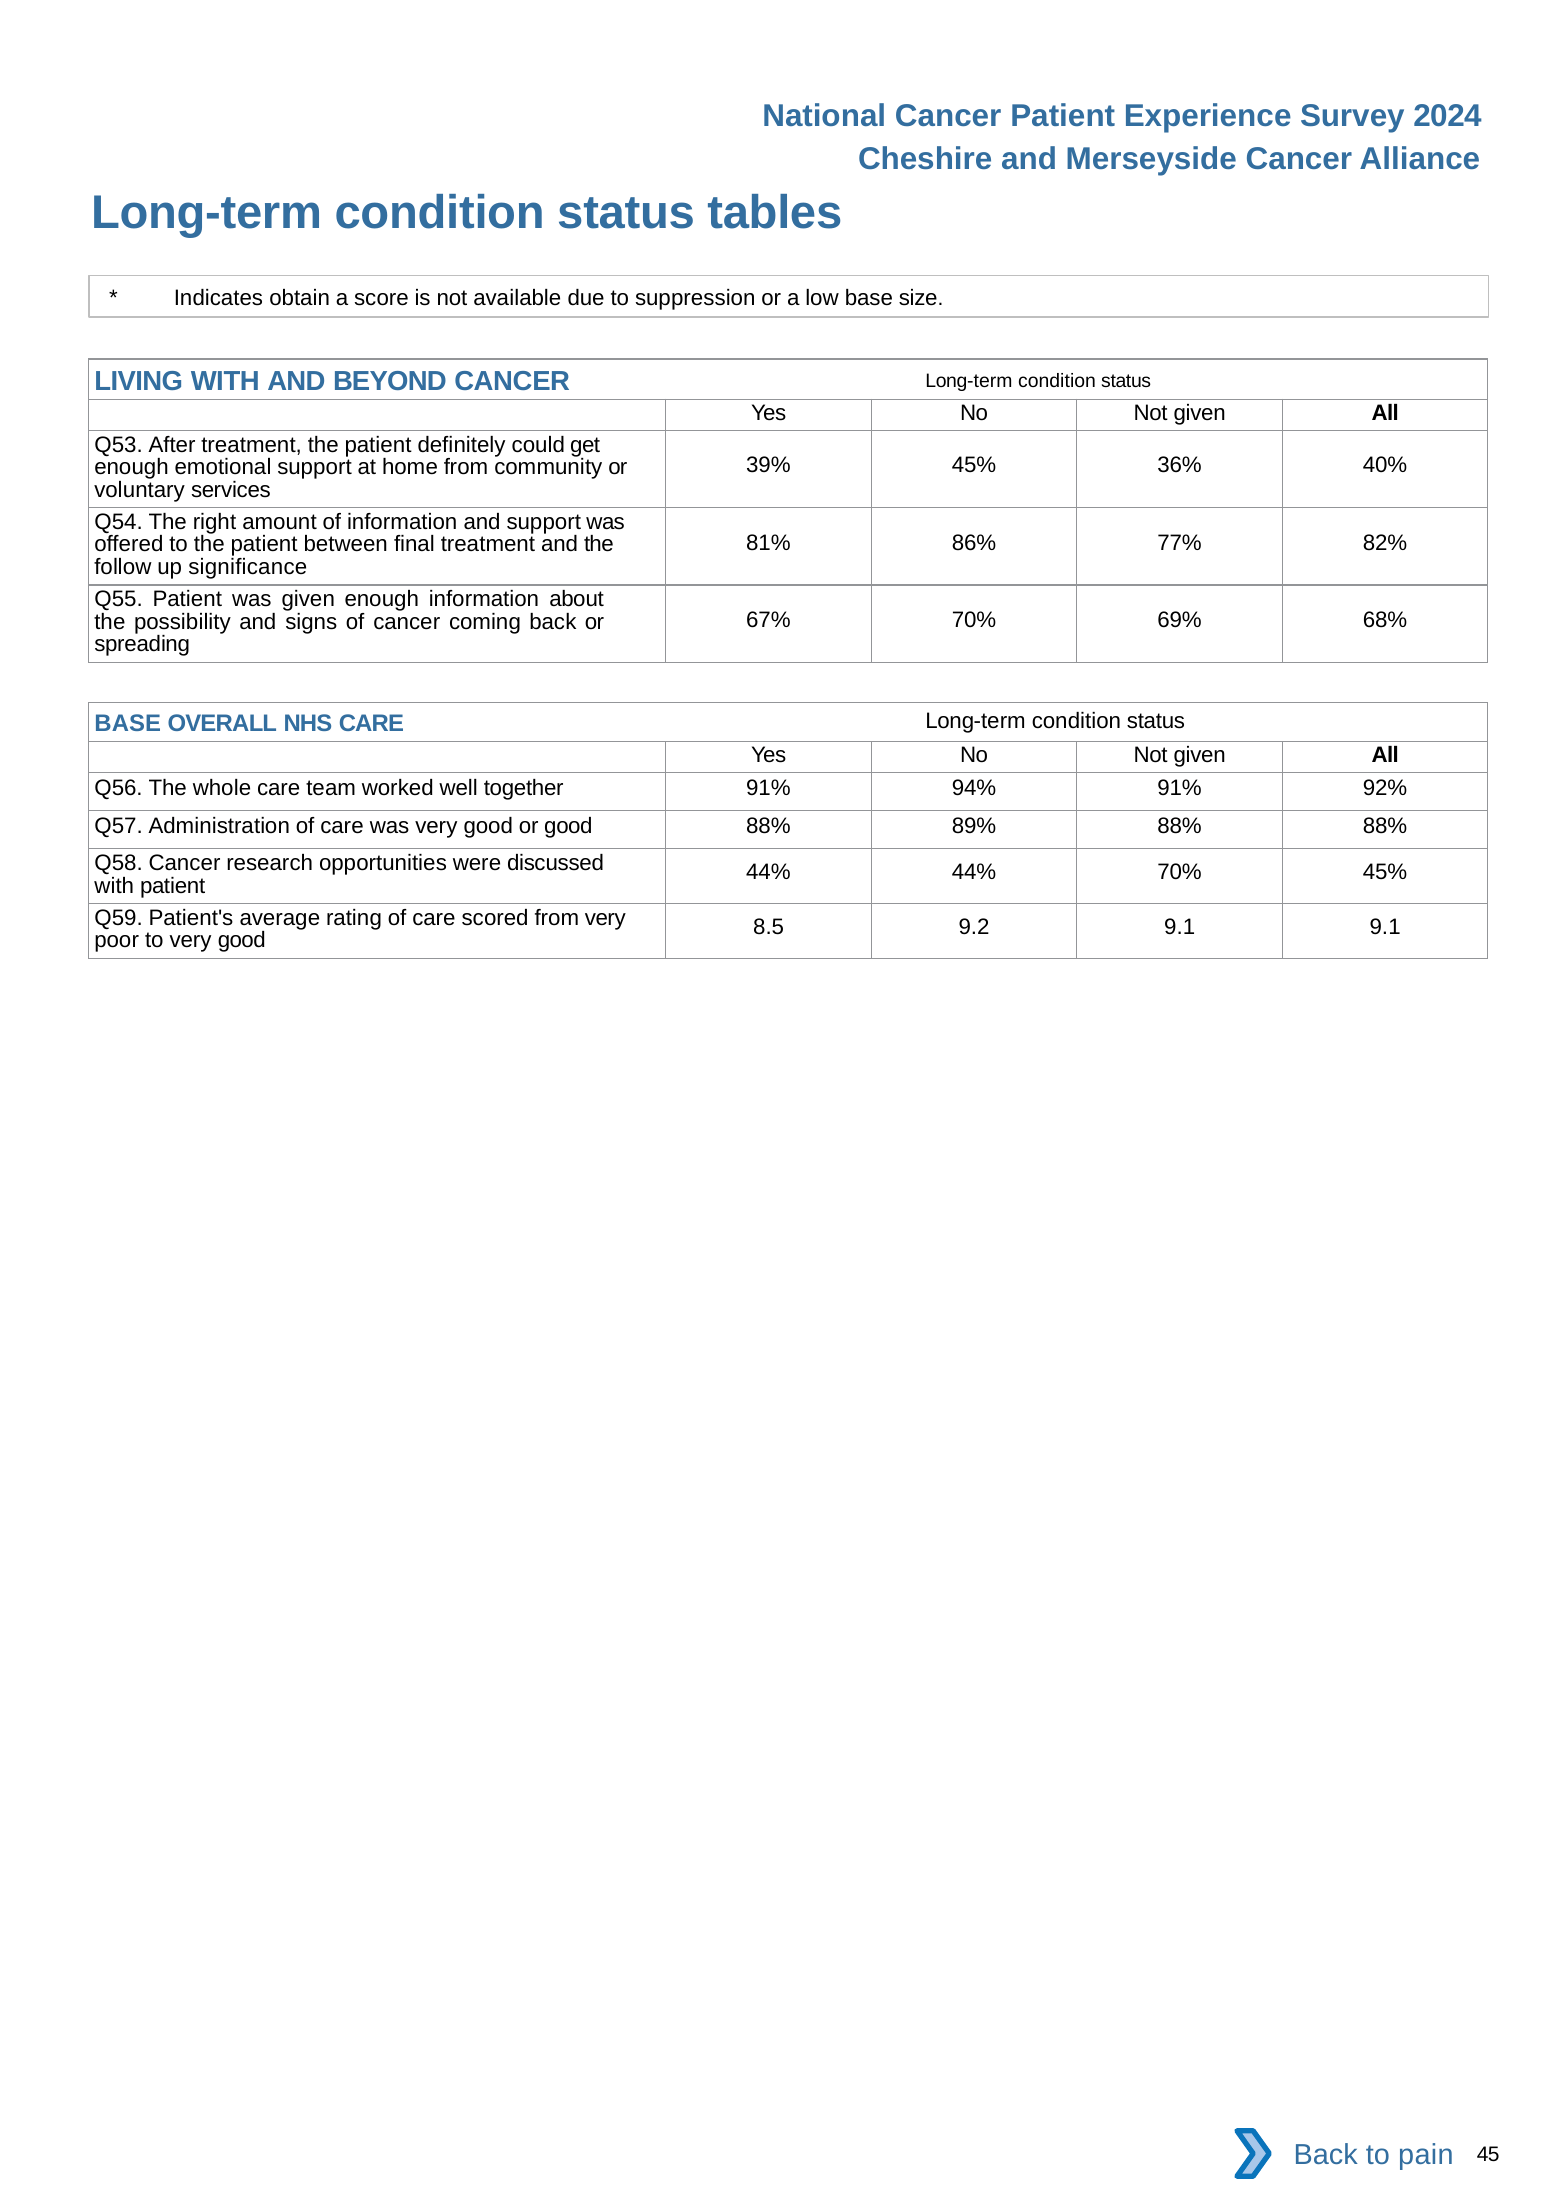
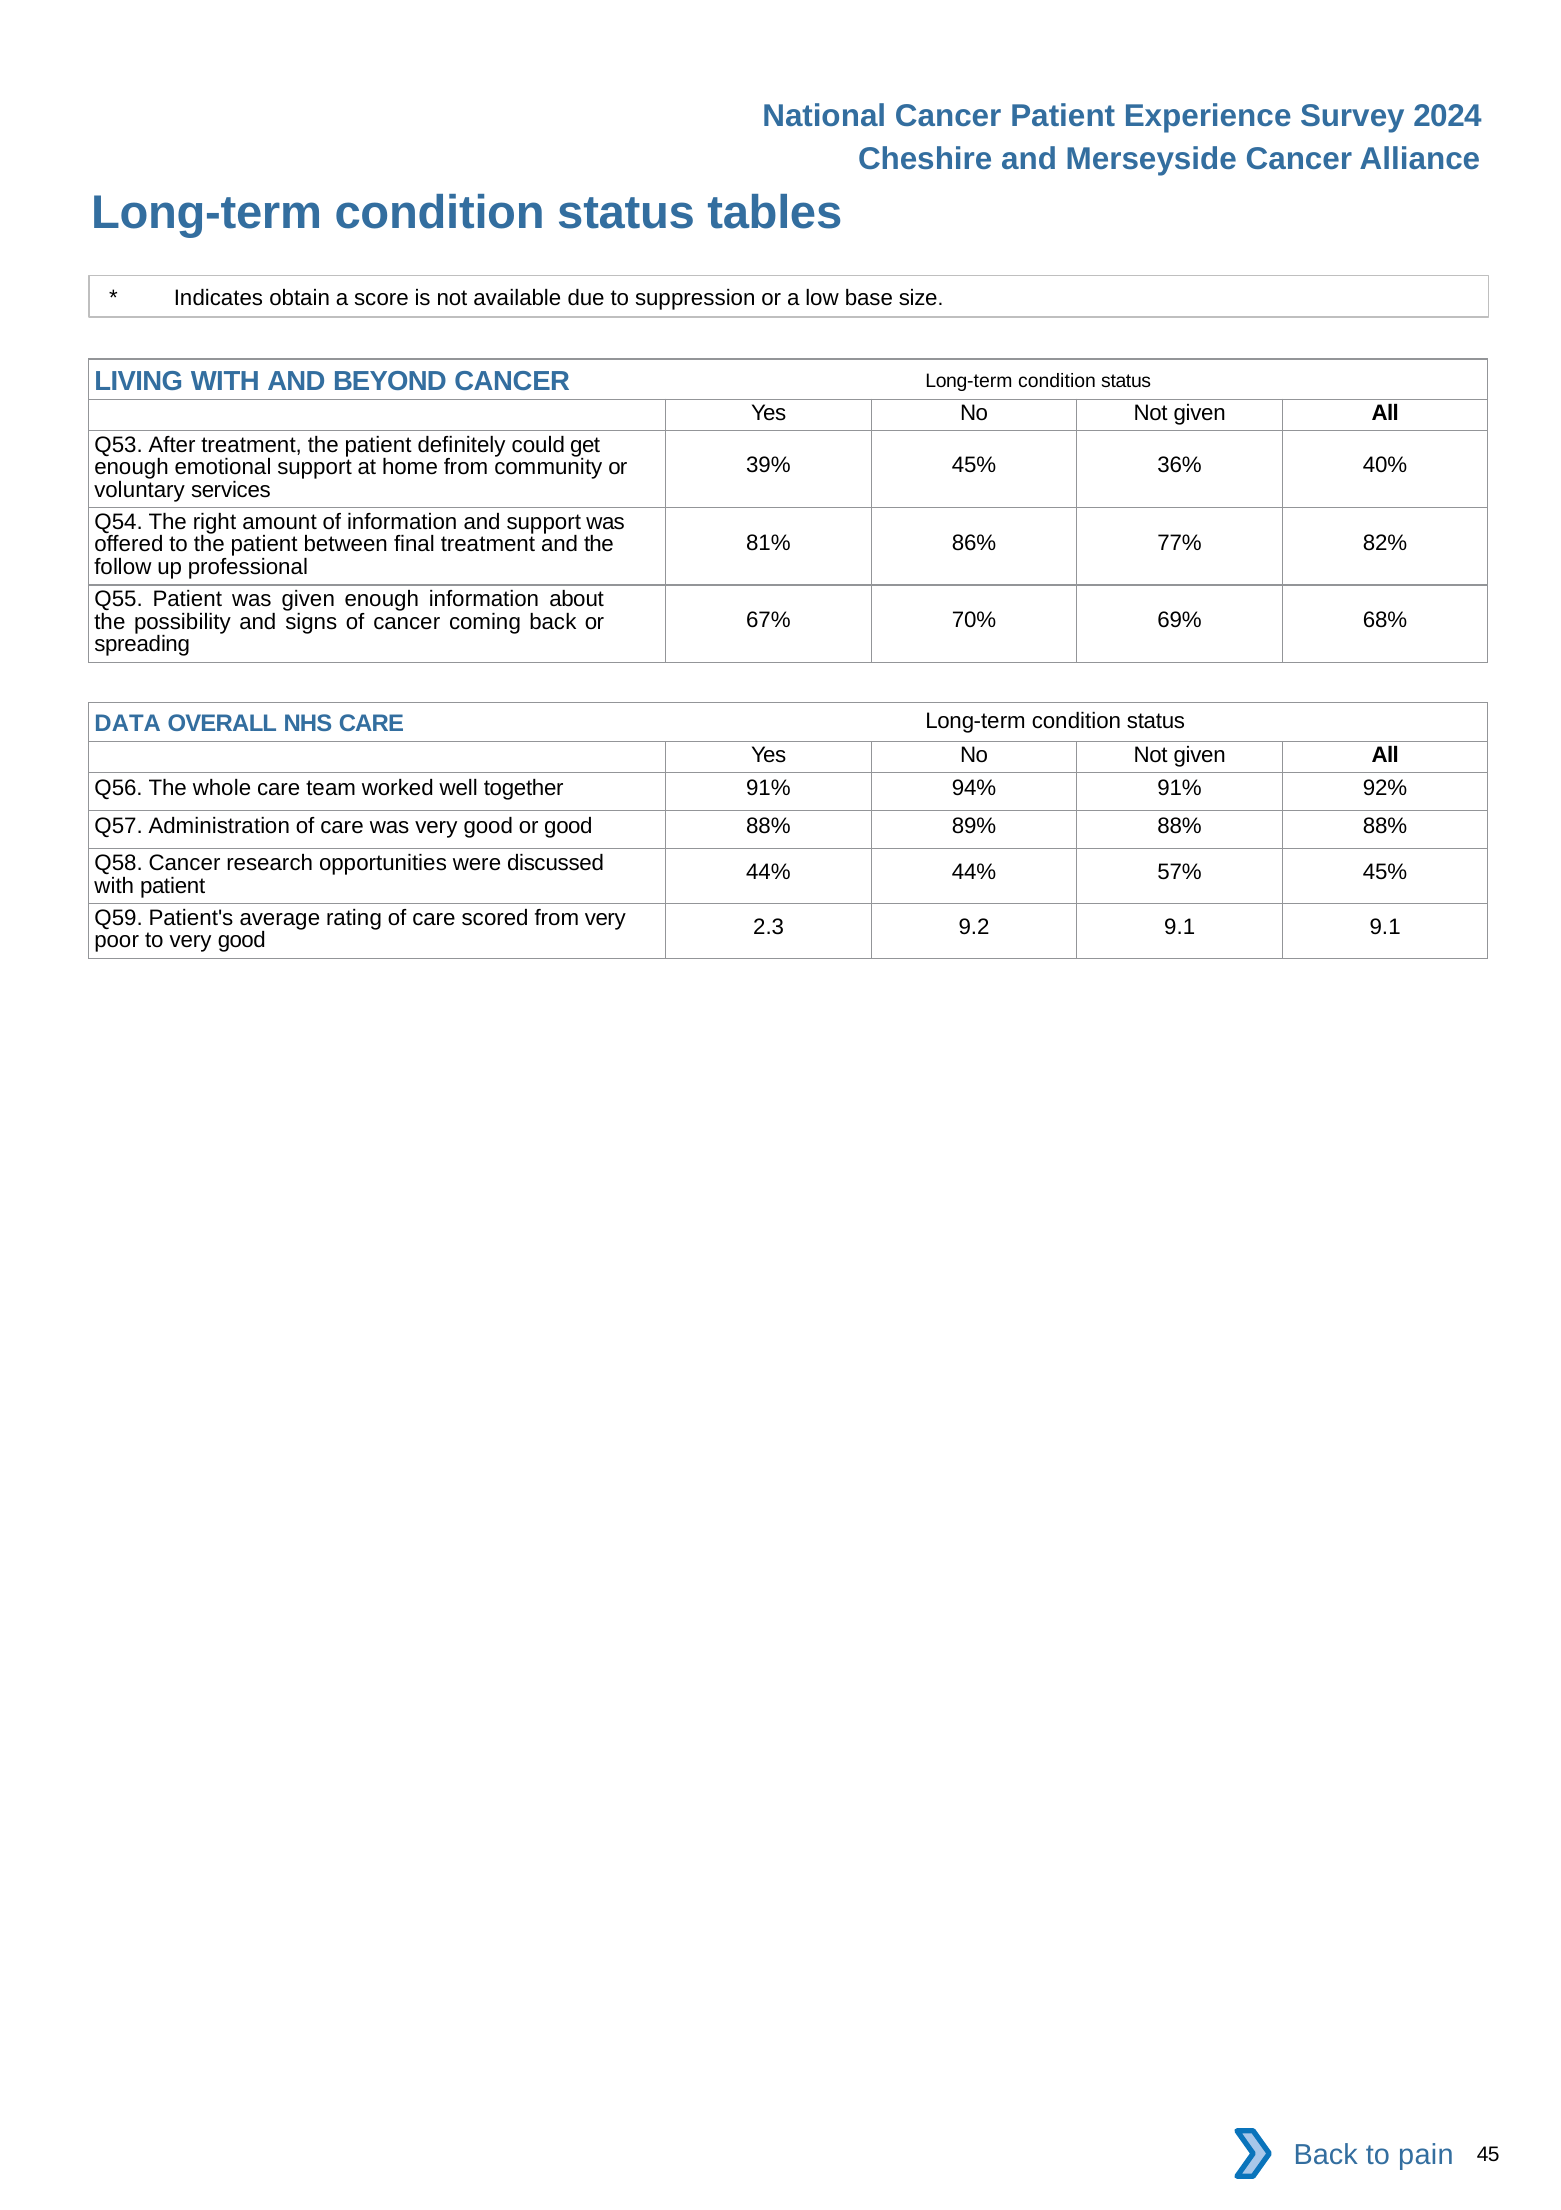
significance: significance -> professional (248, 567)
BASE: BASE -> DATA (128, 724)
44% 70%: 70% -> 57% (1180, 872)
8.5: 8.5 -> 2.3 (769, 927)
